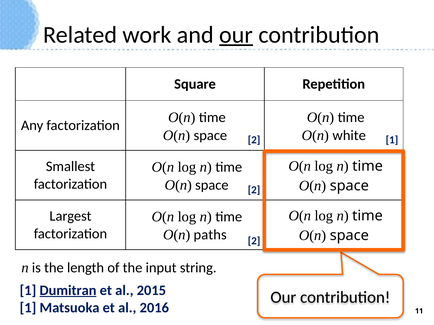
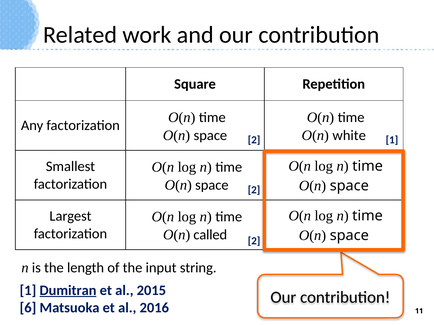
our underline: present -> none (236, 35)
paths: paths -> called (210, 235)
1: 1 -> 6 (28, 308)
